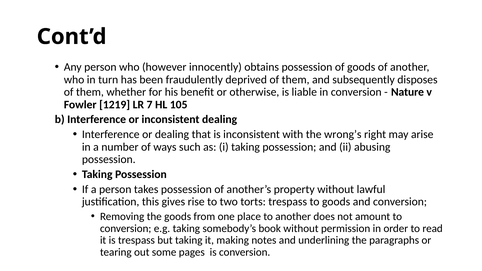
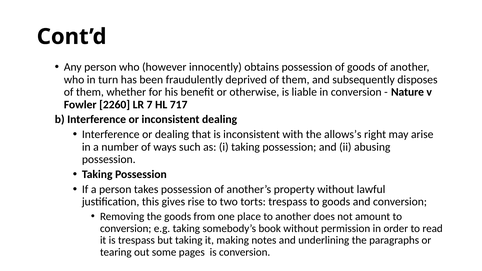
1219: 1219 -> 2260 (115, 105)
105: 105 -> 717 (179, 105)
wrong’s: wrong’s -> allows’s (343, 135)
